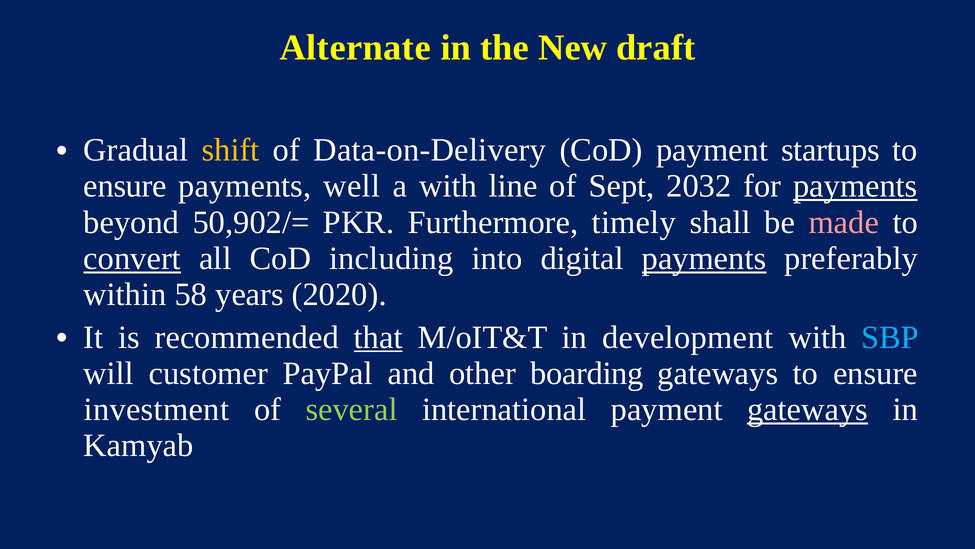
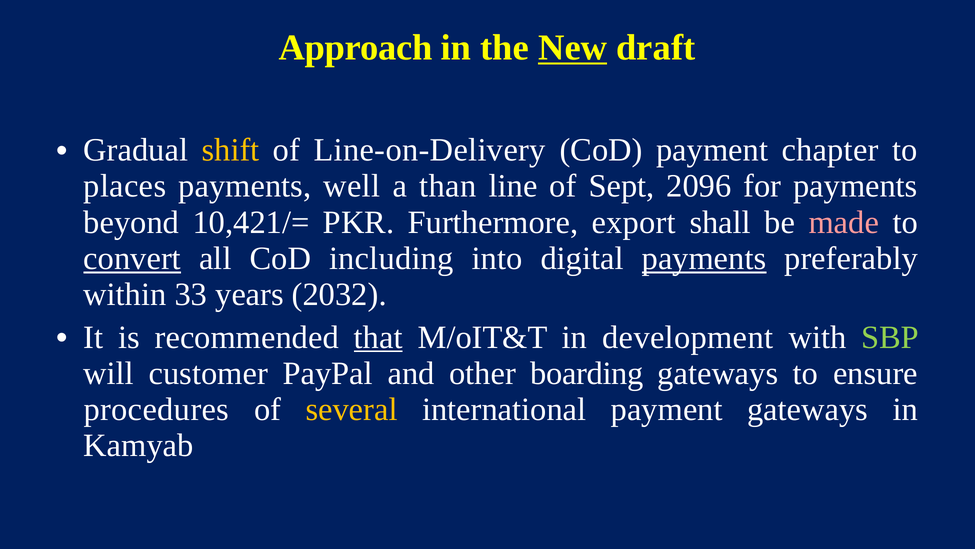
Alternate: Alternate -> Approach (356, 48)
New underline: none -> present (573, 48)
Data-on-Delivery: Data-on-Delivery -> Line-on-Delivery (430, 150)
startups: startups -> chapter (830, 150)
ensure: ensure -> places (125, 186)
a with: with -> than (448, 186)
2032: 2032 -> 2096 (699, 186)
payments underline: present -> none (855, 186)
50,902/=: 50,902/= -> 10,421/= (251, 222)
timely: timely -> export (634, 222)
58: 58 -> 33 (191, 294)
2020: 2020 -> 2032 (339, 294)
SBP colour: light blue -> light green (890, 337)
investment: investment -> procedures (156, 409)
several colour: light green -> yellow (352, 409)
gateways underline: present -> none (808, 409)
